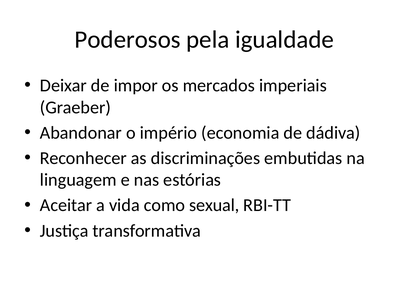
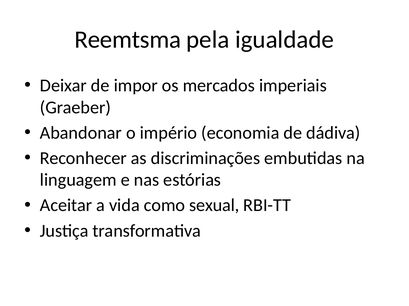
Poderosos: Poderosos -> Reemtsma (128, 40)
